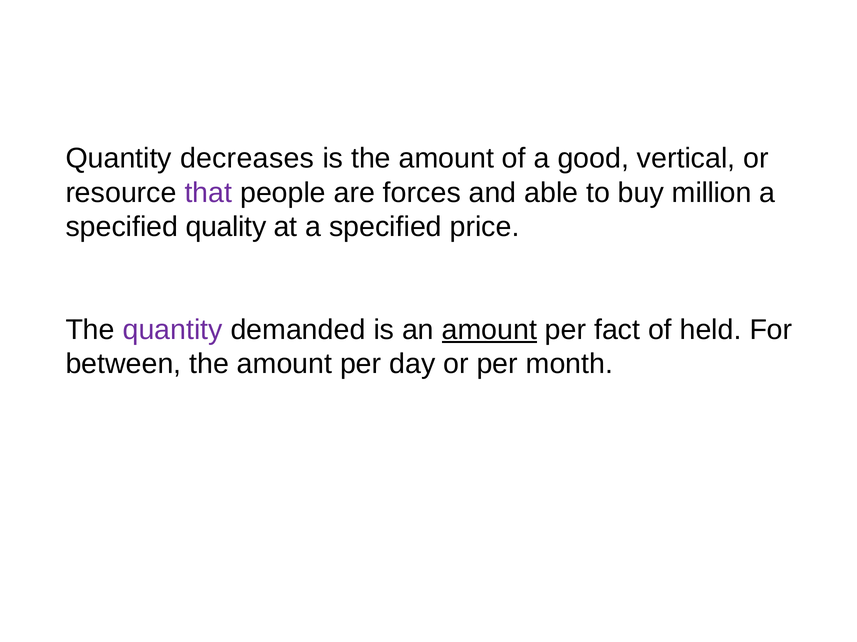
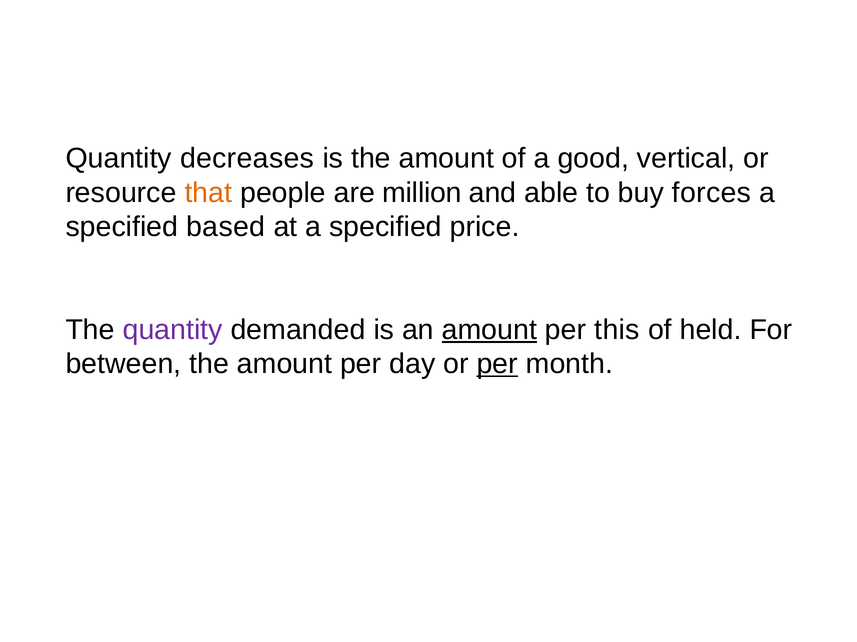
that colour: purple -> orange (208, 193)
forces: forces -> million (422, 193)
million: million -> forces (711, 193)
quality: quality -> based (226, 227)
fact: fact -> this (617, 330)
per underline: none -> present (497, 364)
